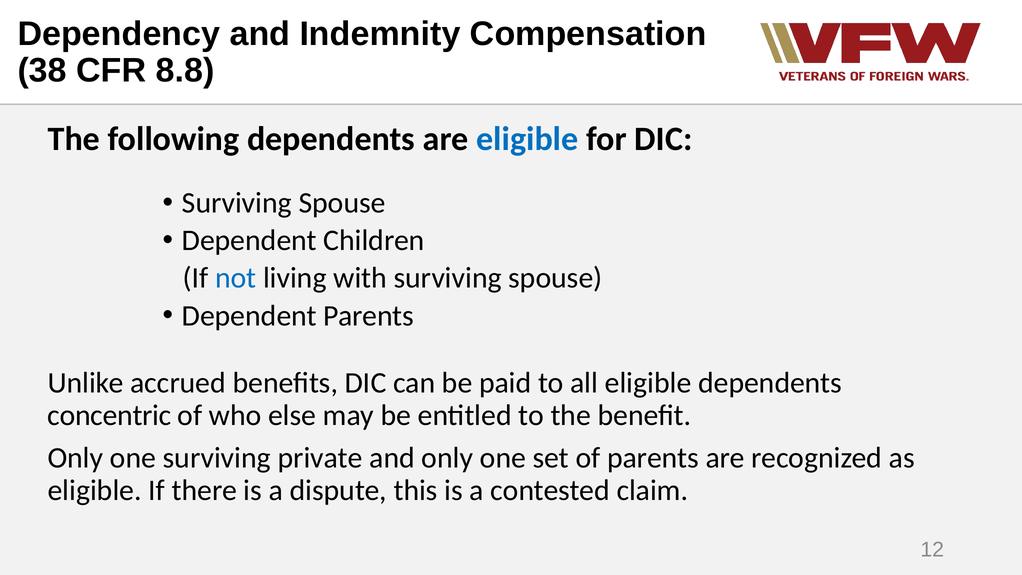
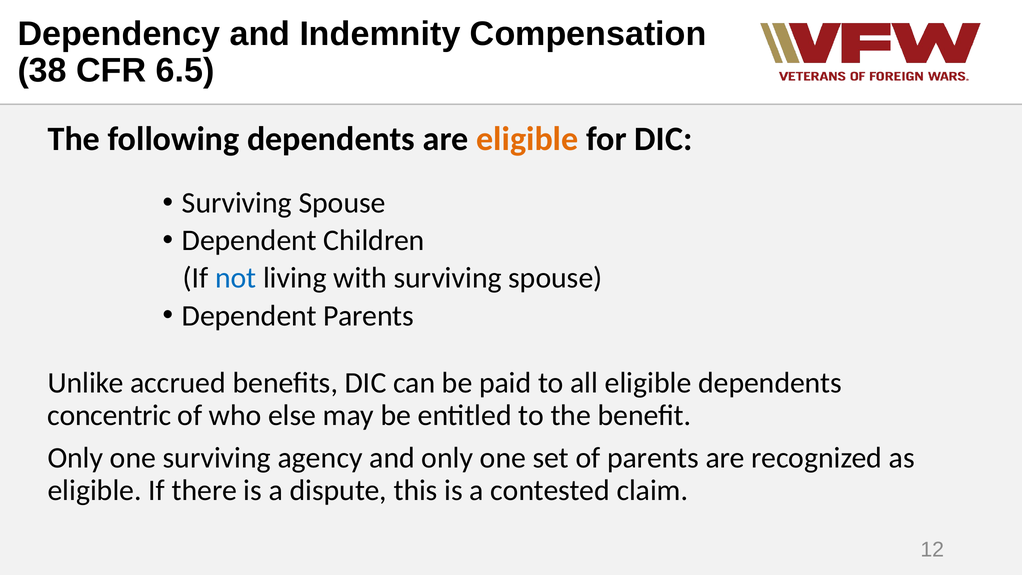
8.8: 8.8 -> 6.5 (185, 71)
eligible colour: blue -> orange (527, 139)
private: private -> agency (320, 458)
